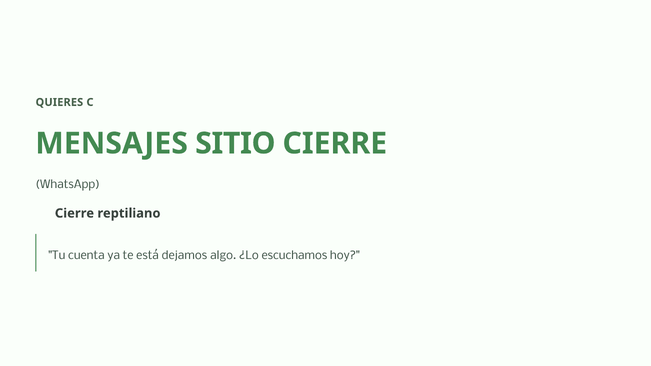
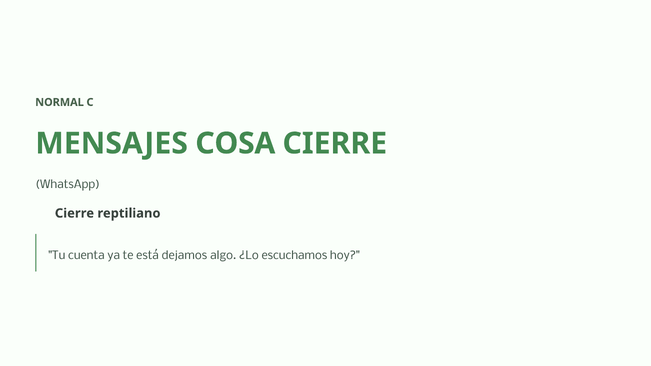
QUIERES: QUIERES -> NORMAL (59, 102)
SITIO: SITIO -> COSA (235, 144)
